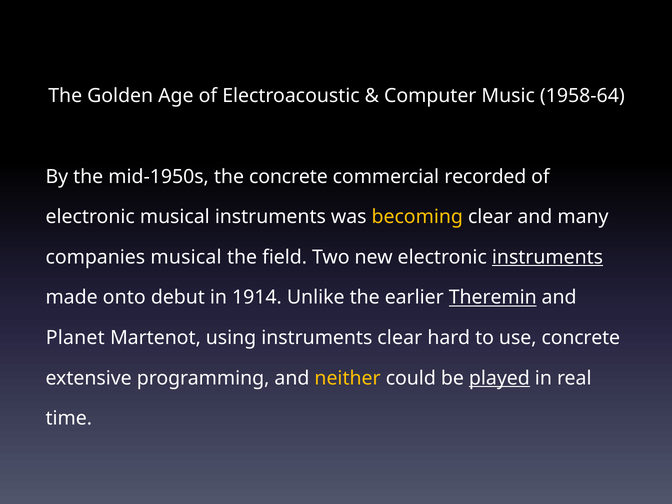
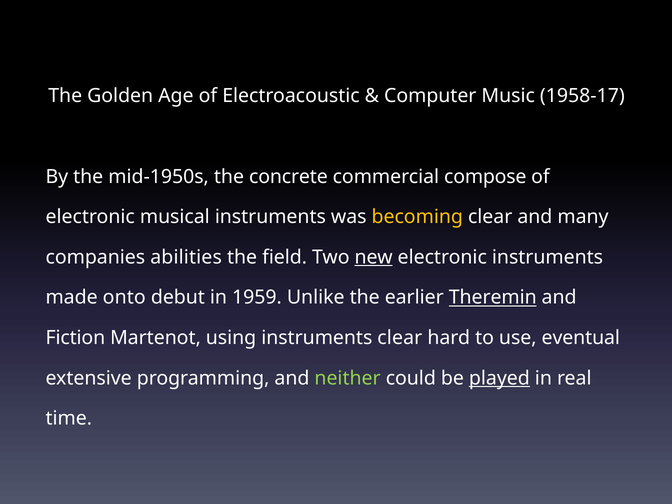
1958-64: 1958-64 -> 1958-17 (582, 96)
recorded: recorded -> compose (485, 177)
companies musical: musical -> abilities (186, 257)
new underline: none -> present (374, 257)
instruments underline: present -> none (547, 257)
1914: 1914 -> 1959 (257, 298)
Planet: Planet -> Fiction (75, 338)
use concrete: concrete -> eventual (581, 338)
neither colour: yellow -> light green (348, 378)
